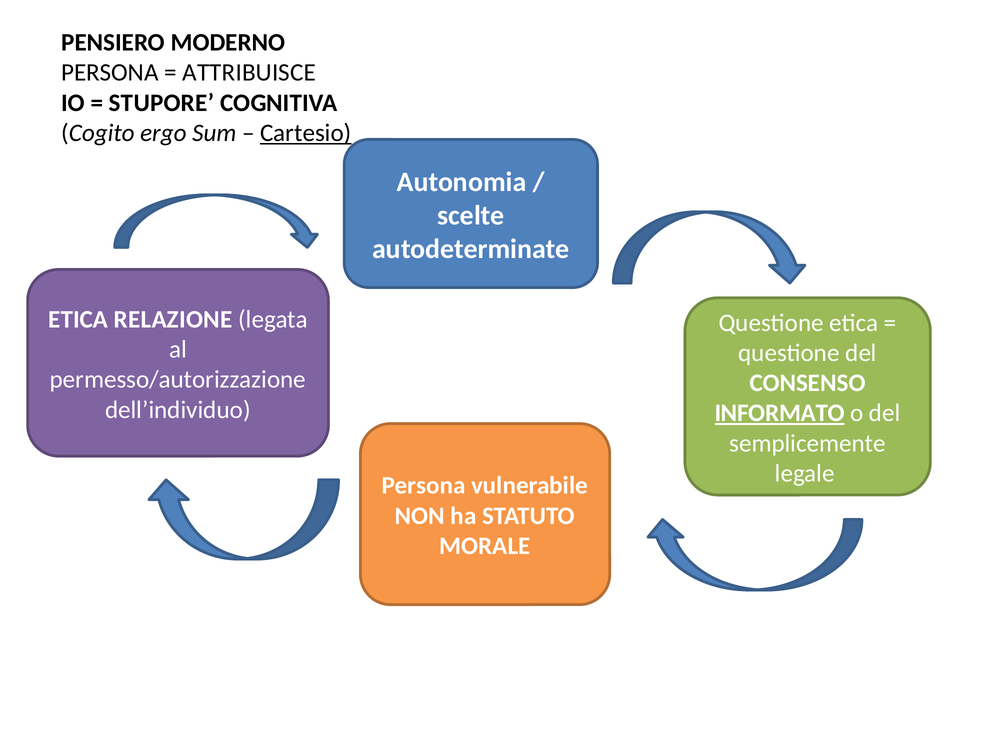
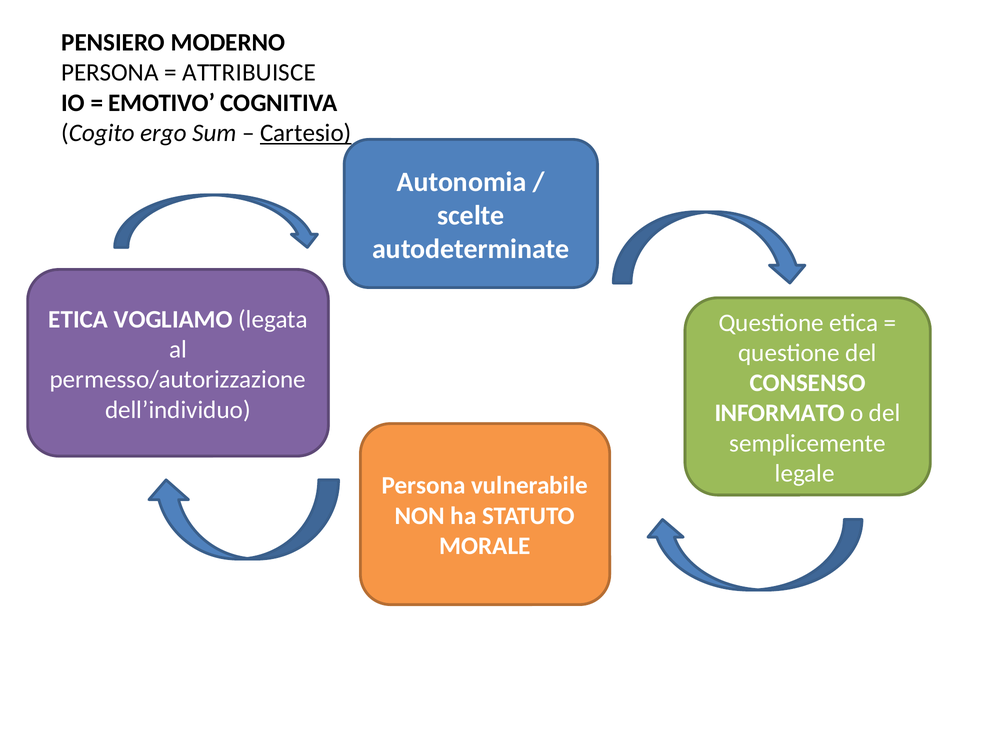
STUPORE: STUPORE -> EMOTIVO (162, 103)
RELAZIONE: RELAZIONE -> VOGLIAMO (173, 319)
INFORMATO underline: present -> none (780, 413)
